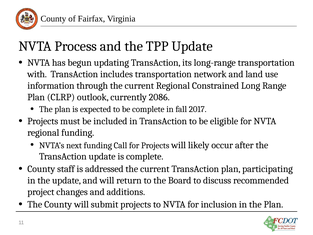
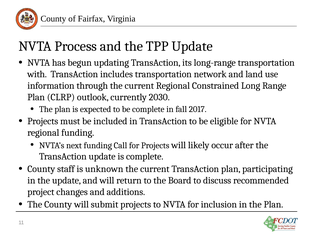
2086: 2086 -> 2030 (159, 97)
addressed: addressed -> unknown (104, 169)
